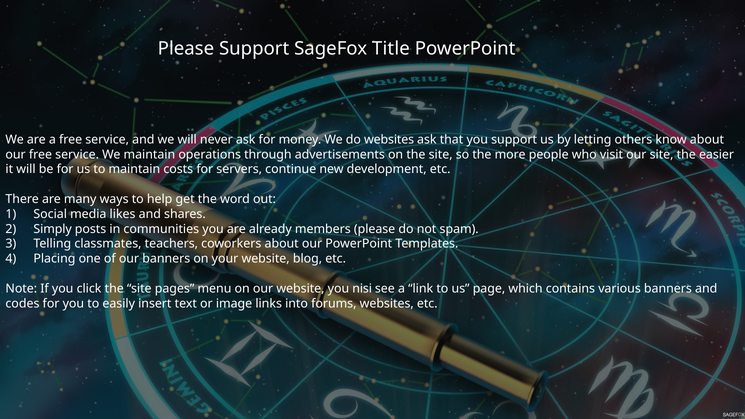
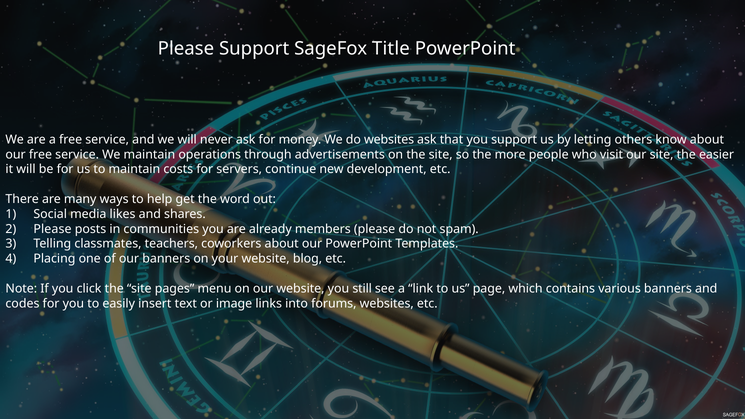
Simply: Simply -> Please (52, 229)
nisi: nisi -> still (362, 289)
